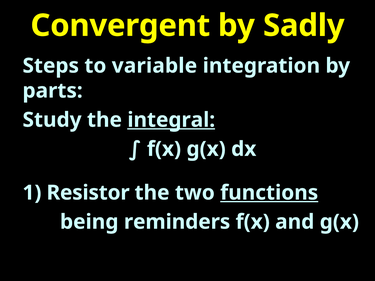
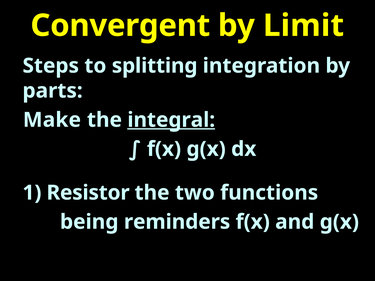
Sadly: Sadly -> Limit (304, 26)
variable: variable -> splitting (155, 66)
Study: Study -> Make (52, 120)
functions underline: present -> none (269, 193)
